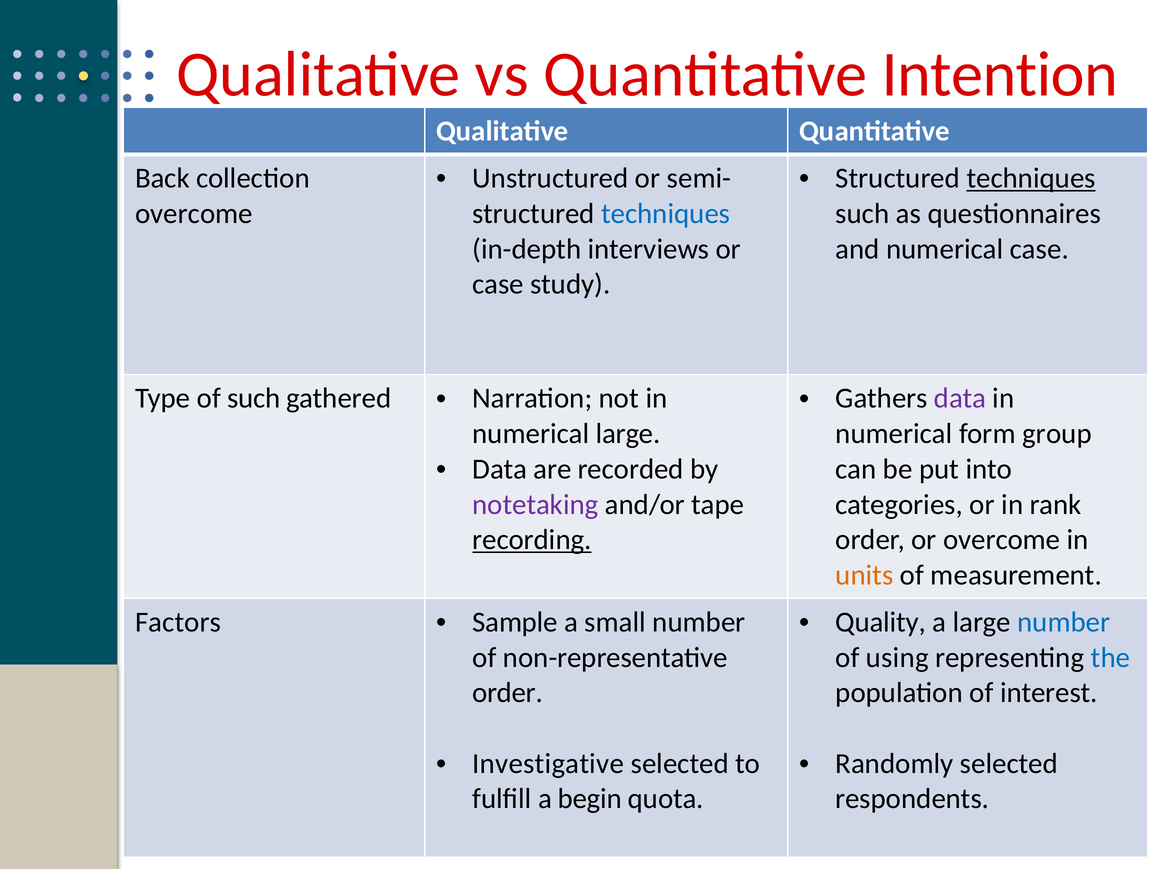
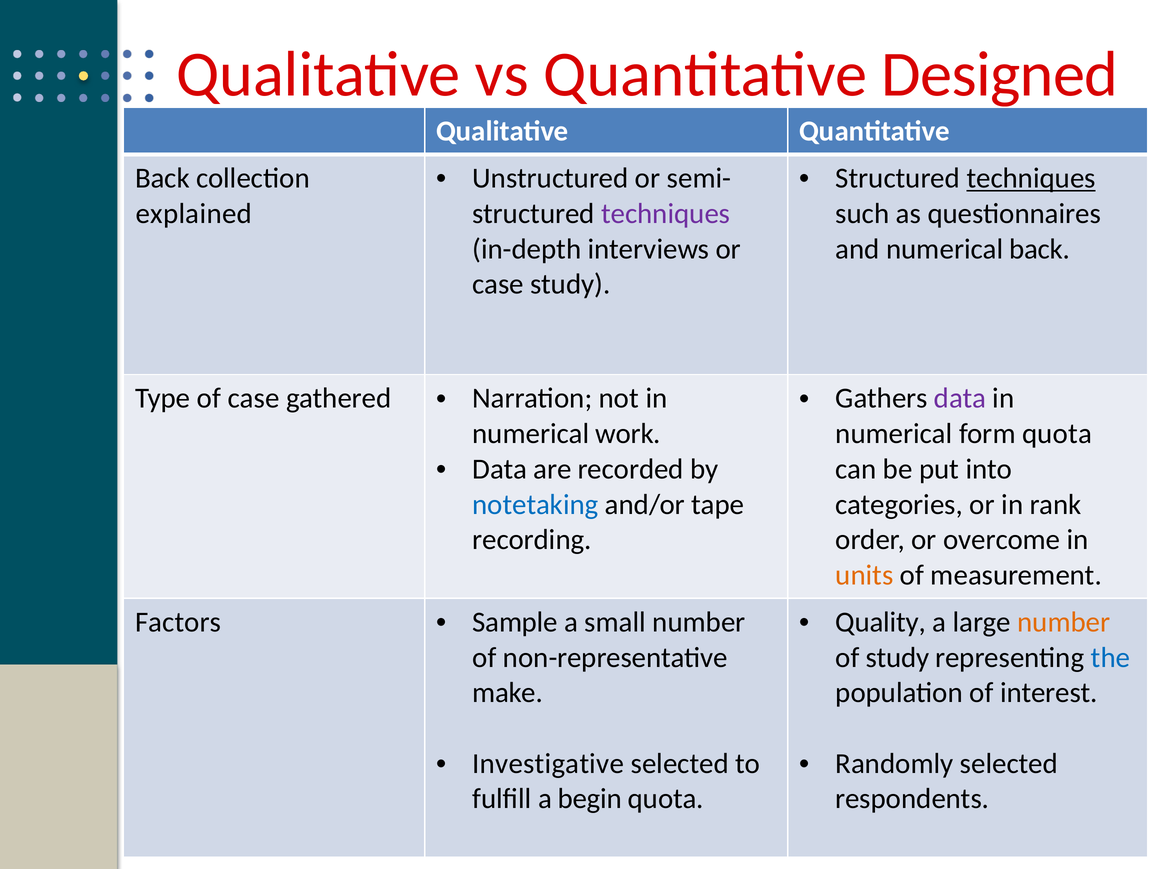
Intention: Intention -> Designed (1000, 75)
overcome: overcome -> explained (194, 213)
techniques colour: blue -> purple (666, 213)
numerical case: case -> back (1040, 249)
of such: such -> case (254, 398)
numerical large: large -> work (628, 433)
form group: group -> quota (1057, 433)
notetaking colour: purple -> blue (535, 504)
recording underline: present -> none (532, 539)
number colour: blue -> orange (1064, 622)
of using: using -> study (898, 657)
order: order -> make (508, 692)
